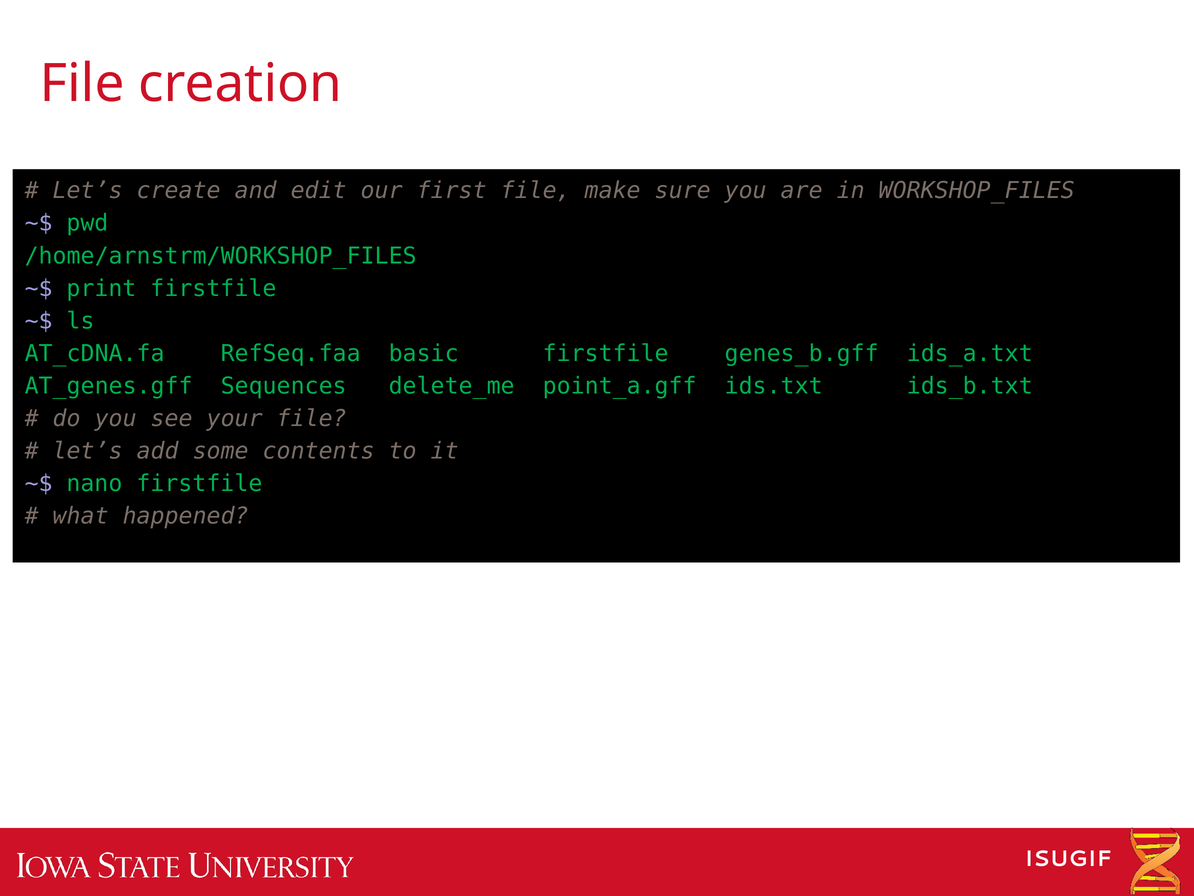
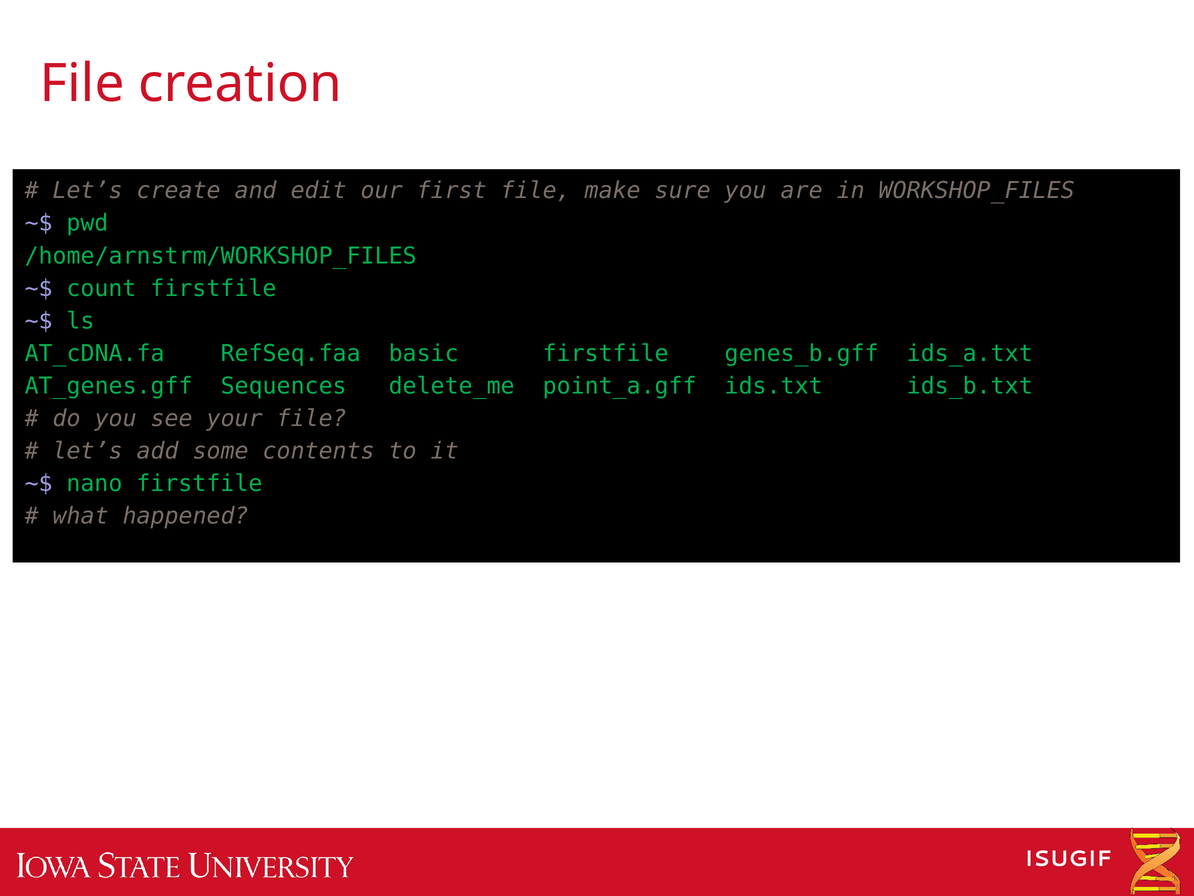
print: print -> count (101, 288)
